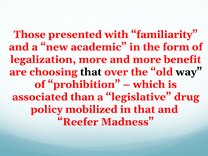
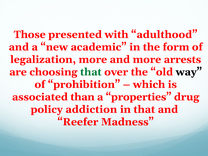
familiarity: familiarity -> adulthood (164, 35)
benefit: benefit -> arrests (182, 59)
that colour: black -> green (91, 72)
legislative: legislative -> properties (139, 97)
mobilized: mobilized -> addiction (91, 109)
